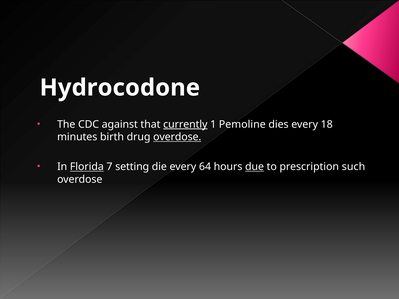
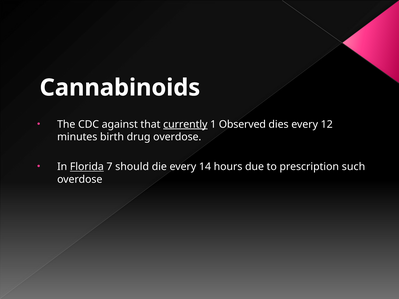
Hydrocodone: Hydrocodone -> Cannabinoids (120, 88)
Pemoline: Pemoline -> Observed (242, 124)
18: 18 -> 12 (327, 124)
overdose underline: present -> none (177, 137)
setting: setting -> should (132, 167)
64: 64 -> 14 (205, 167)
due underline: present -> none (255, 167)
